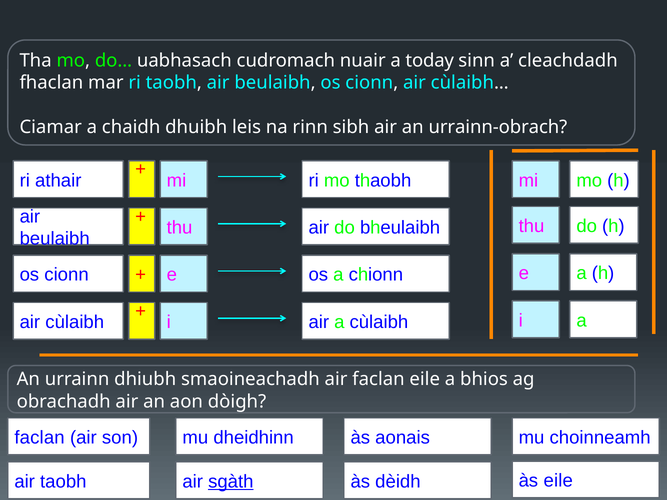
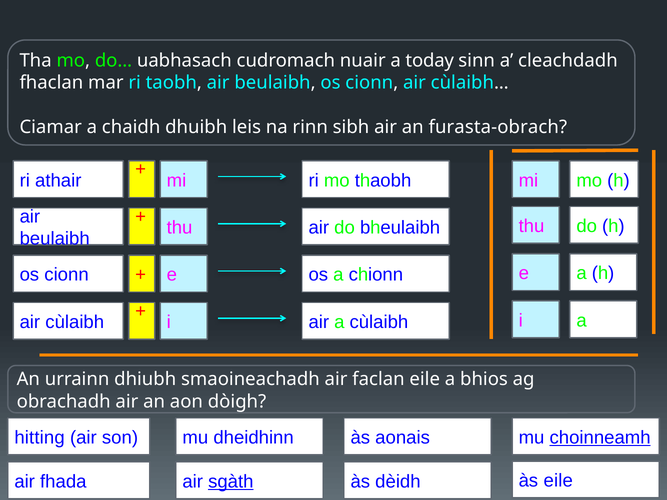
urrainn-obrach: urrainn-obrach -> furasta-obrach (498, 127)
faclan: faclan -> hitting (40, 438)
choinneamh underline: none -> present (600, 438)
air taobh: taobh -> fhada (63, 482)
